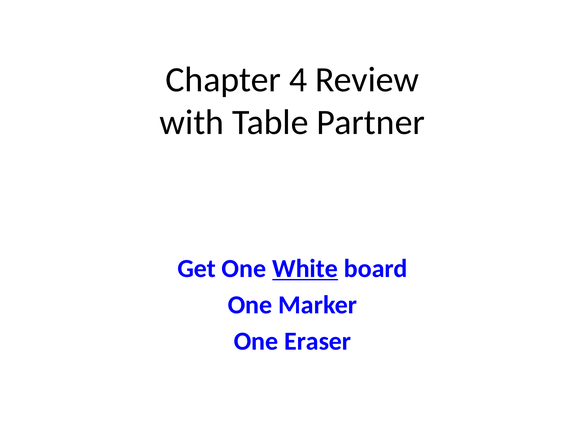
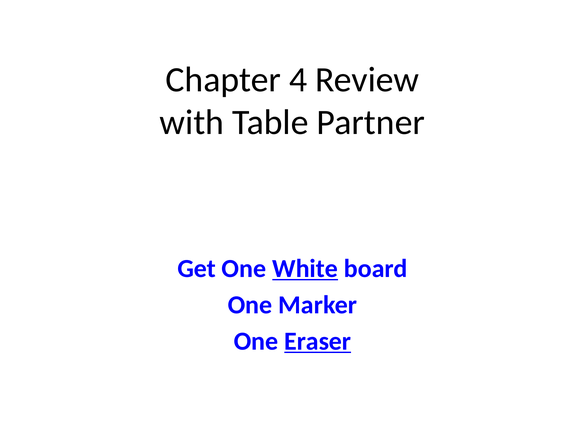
Eraser underline: none -> present (318, 342)
